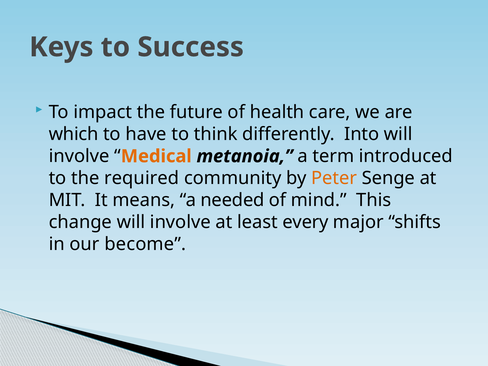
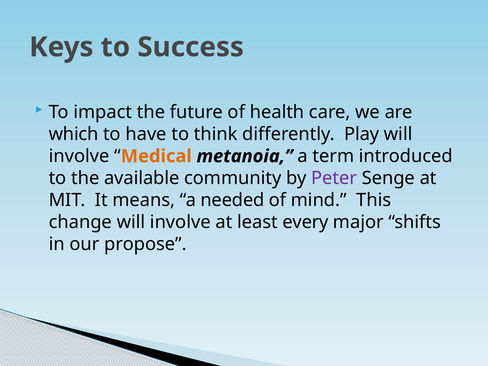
Into: Into -> Play (362, 134)
required: required -> available (142, 178)
Peter colour: orange -> purple (334, 178)
become: become -> propose (145, 244)
